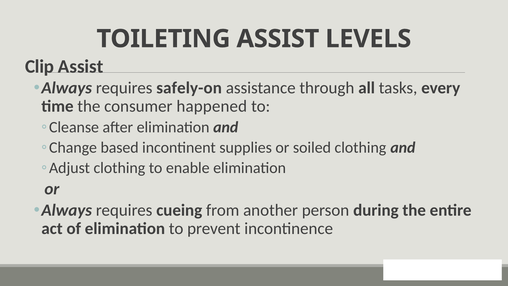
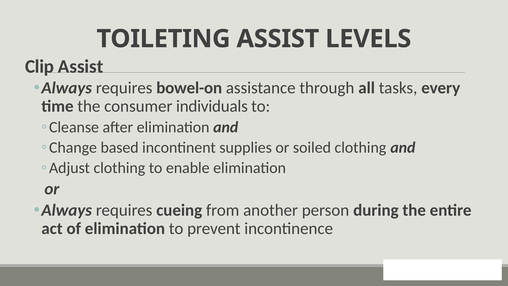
safely-on: safely-on -> bowel-on (189, 88)
happened: happened -> individuals (212, 106)
